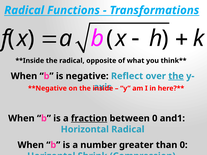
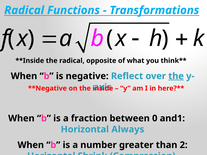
fraction underline: present -> none (89, 119)
Horizontal Radical: Radical -> Always (128, 130)
than 0: 0 -> 2 (184, 145)
